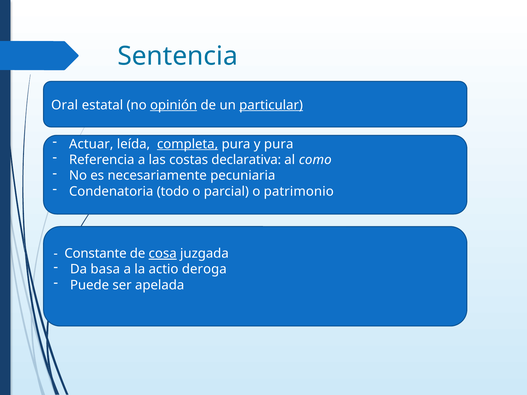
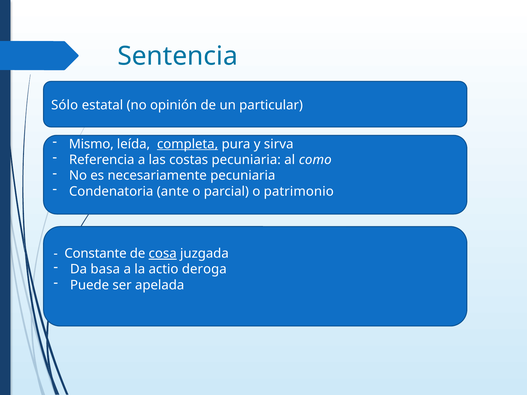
Oral: Oral -> Sólo (65, 105)
opinión underline: present -> none (174, 105)
particular underline: present -> none (271, 105)
Actuar: Actuar -> Mismo (91, 144)
y pura: pura -> sirva (279, 144)
costas declarativa: declarativa -> pecuniaria (246, 160)
todo: todo -> ante (173, 192)
